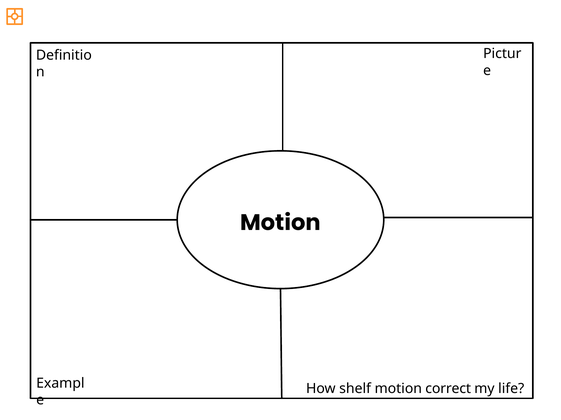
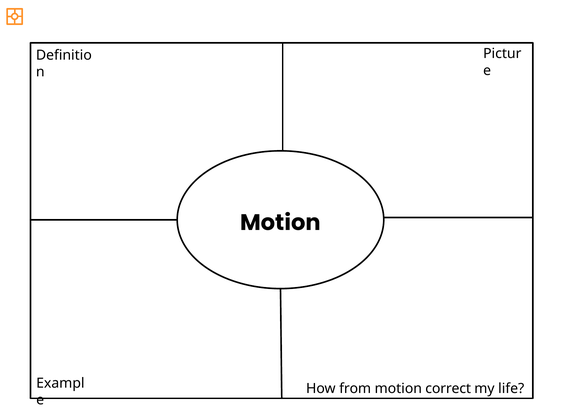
shelf: shelf -> from (355, 389)
